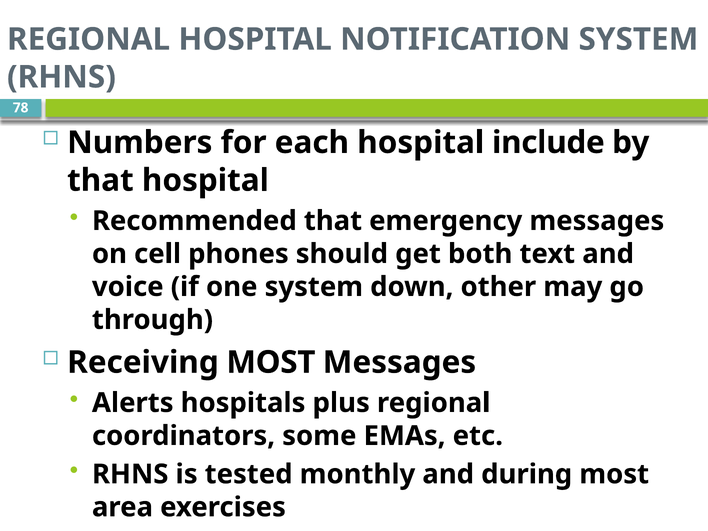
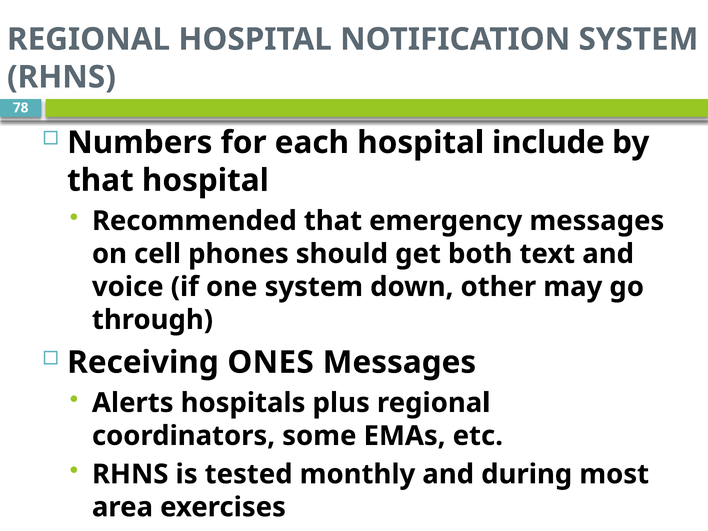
Receiving MOST: MOST -> ONES (271, 362)
